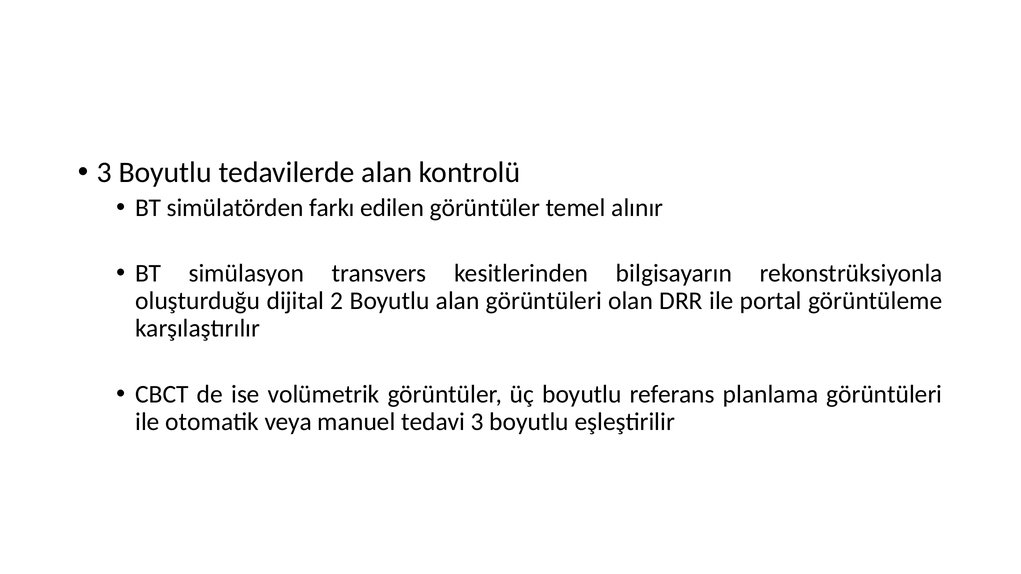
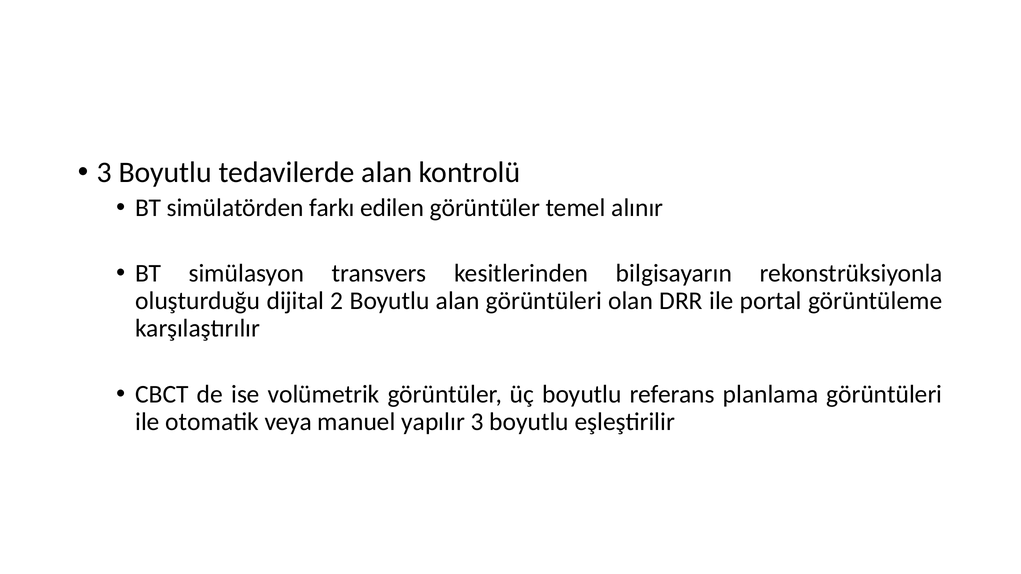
tedavi: tedavi -> yapılır (433, 422)
